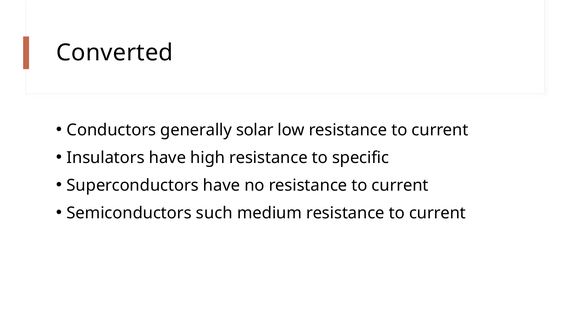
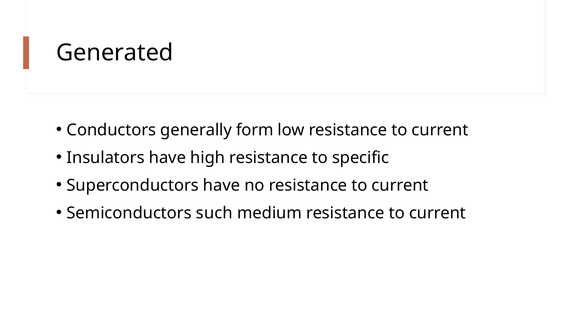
Converted: Converted -> Generated (115, 53)
solar: solar -> form (255, 130)
